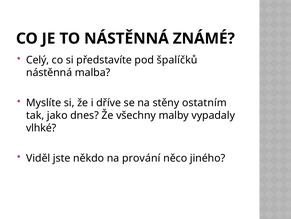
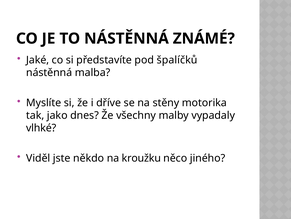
Celý: Celý -> Jaké (38, 60)
ostatním: ostatním -> motorika (204, 102)
prování: prování -> kroužku (141, 158)
